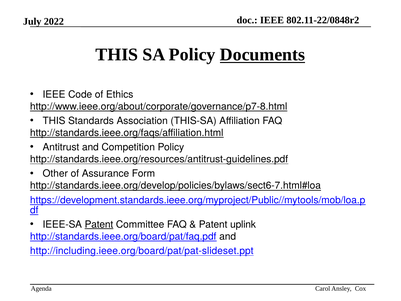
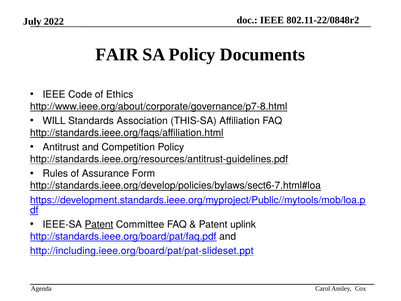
THIS: THIS -> FAIR (117, 55)
Documents underline: present -> none (263, 55)
THIS: THIS -> WILL (54, 121)
Other: Other -> Rules (55, 173)
